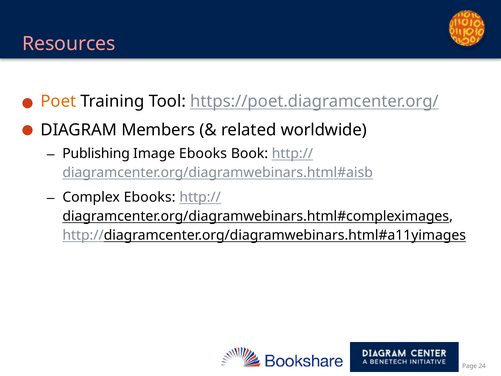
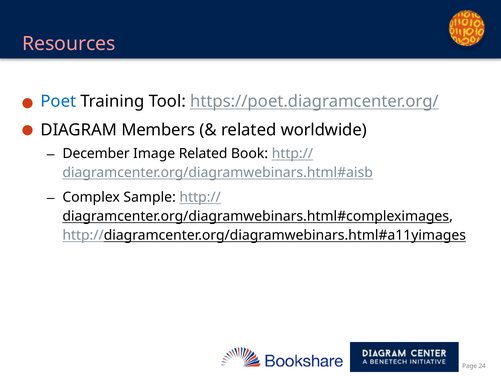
Poet colour: orange -> blue (58, 101)
Publishing: Publishing -> December (96, 153)
Image Ebooks: Ebooks -> Related (203, 153)
Complex Ebooks: Ebooks -> Sample (150, 197)
